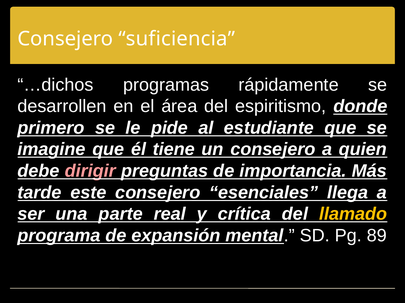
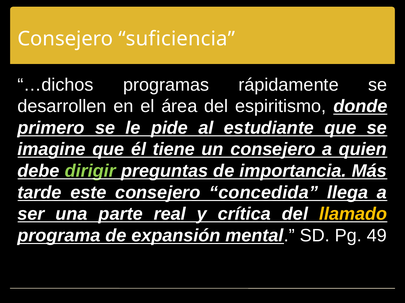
dirigir colour: pink -> light green (90, 171)
esenciales: esenciales -> concedida (264, 193)
89: 89 -> 49 (377, 236)
